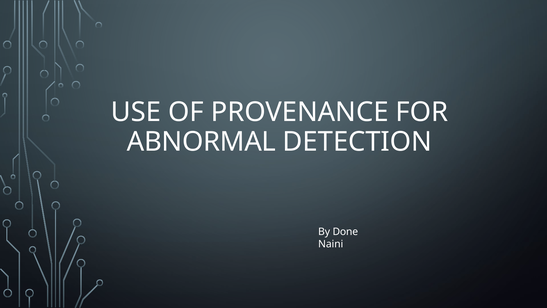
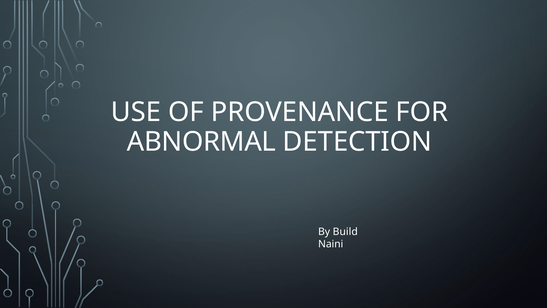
Done: Done -> Build (345, 232)
